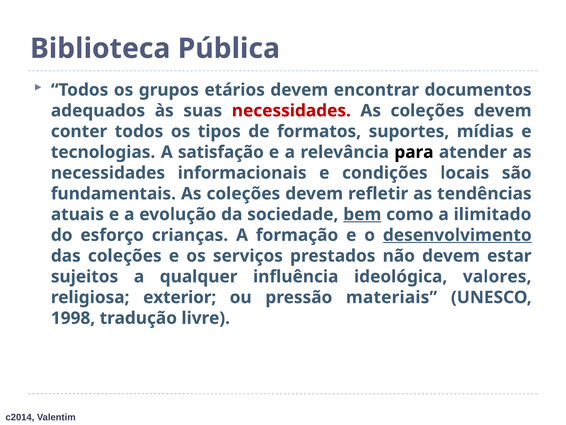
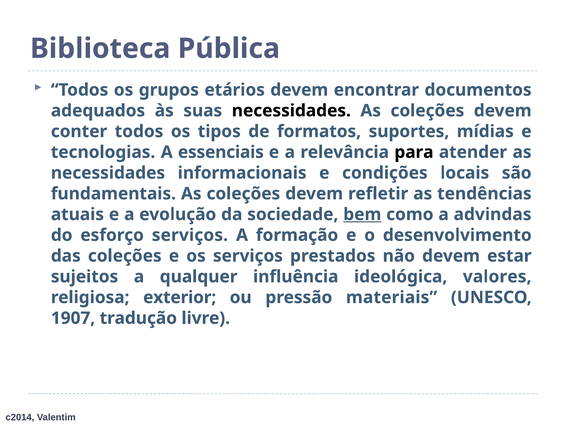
necessidades colour: red -> black (291, 111)
satisfação: satisfação -> essenciais (221, 152)
ilimitado: ilimitado -> advindas (493, 214)
esforço crianças: crianças -> serviços (190, 235)
desenvolvimento underline: present -> none (457, 235)
1998: 1998 -> 1907 (73, 318)
